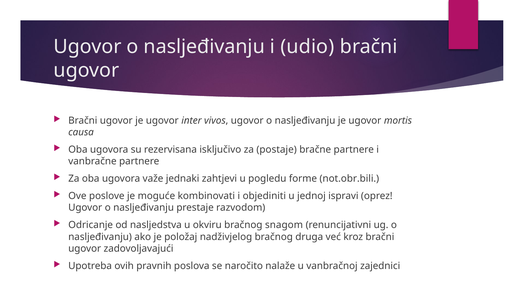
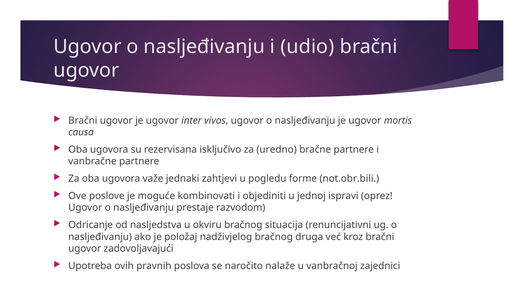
postaje: postaje -> uredno (277, 149)
snagom: snagom -> situacija (284, 225)
